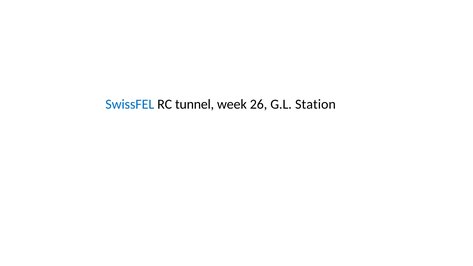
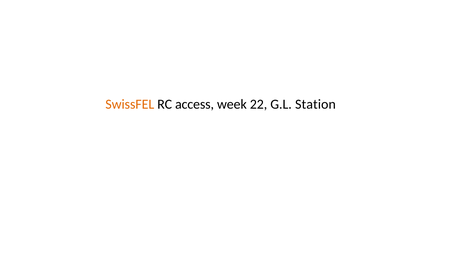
SwissFEL colour: blue -> orange (130, 104)
tunnel: tunnel -> access (195, 104)
26: 26 -> 22 (259, 104)
